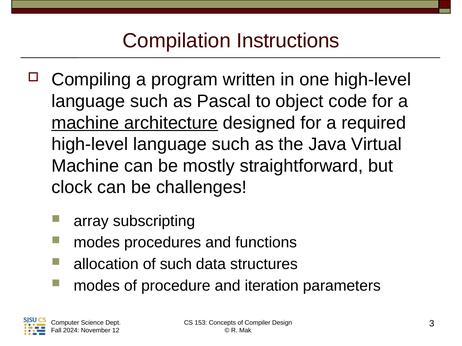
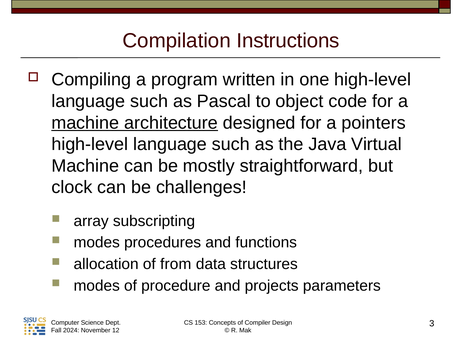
required: required -> pointers (374, 123)
of such: such -> from (176, 264)
iteration: iteration -> projects (272, 286)
